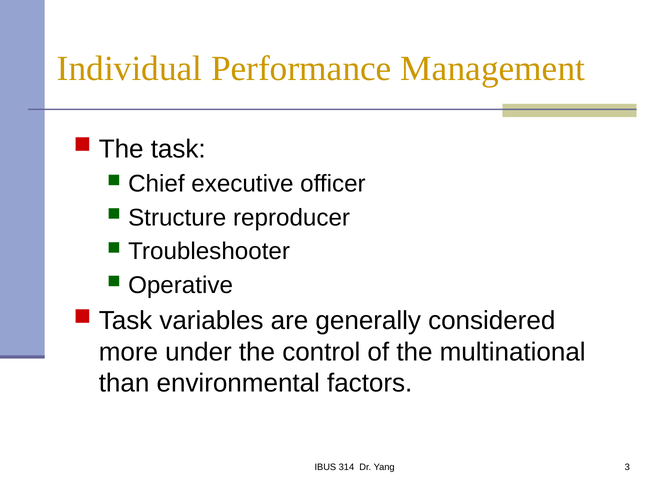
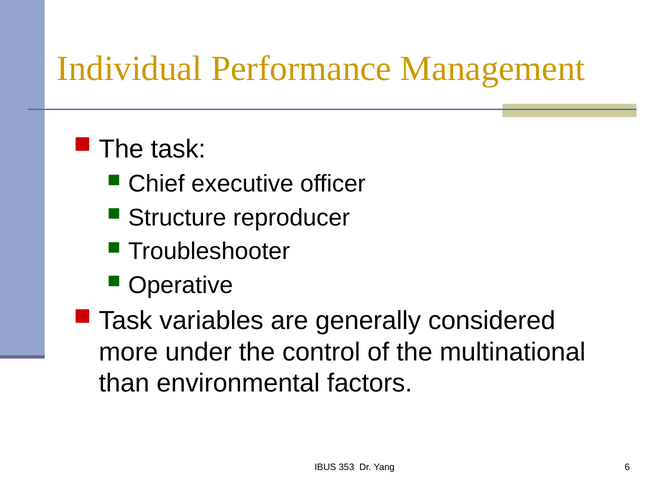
314: 314 -> 353 (346, 467)
3: 3 -> 6 (627, 467)
